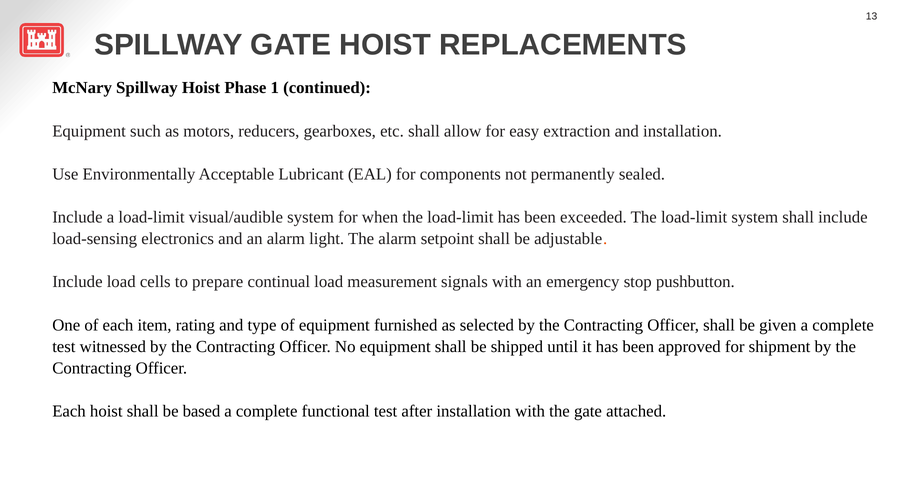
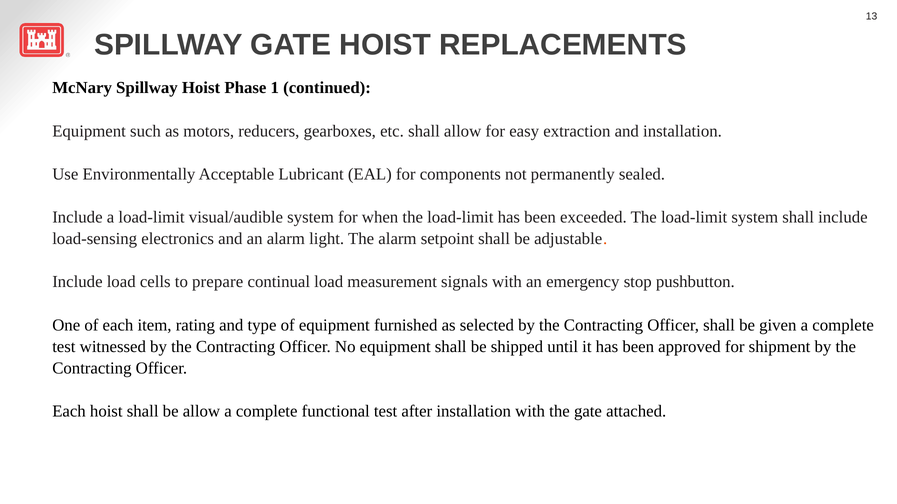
be based: based -> allow (201, 412)
